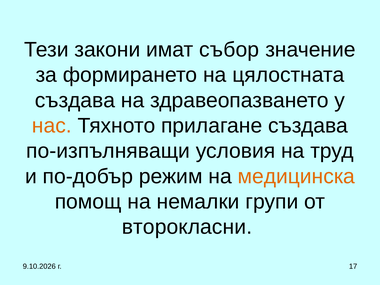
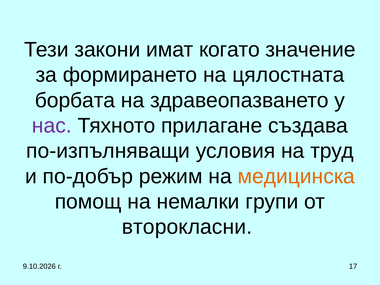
събор: събор -> когато (229, 50)
създава: създава -> борбата (75, 100)
нас colour: orange -> purple (52, 126)
